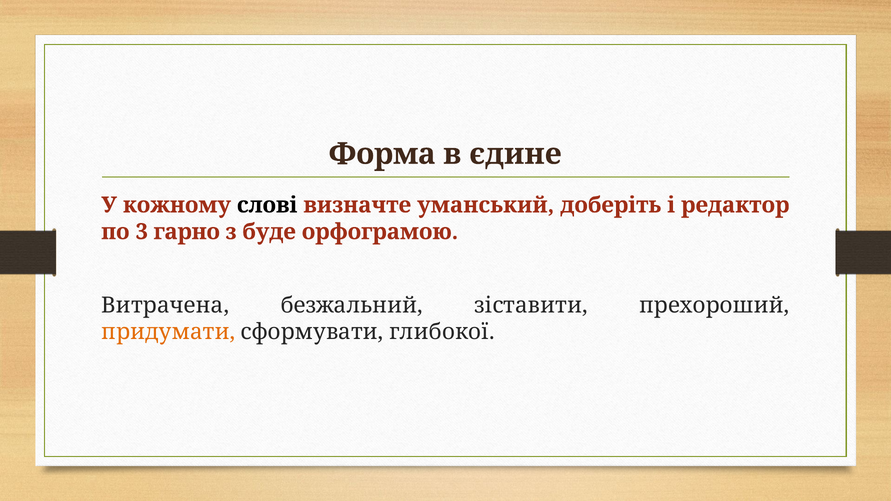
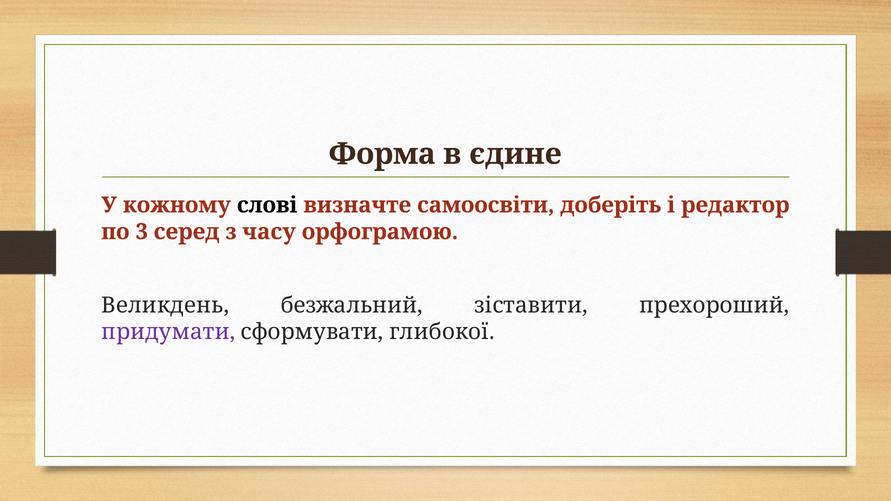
уманський: уманський -> самоосвіти (486, 205)
гарно: гарно -> серед (187, 232)
буде: буде -> часу (269, 232)
Витрачена: Витрачена -> Великдень (165, 305)
придумати colour: orange -> purple (168, 332)
